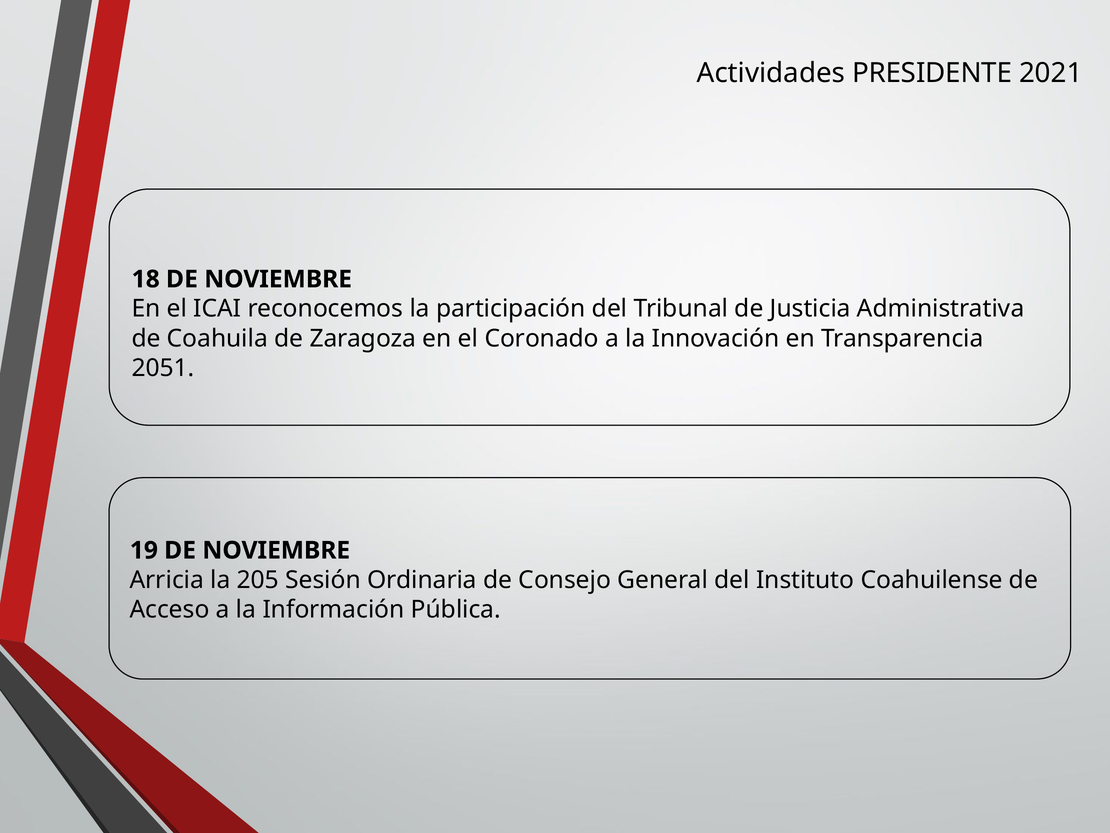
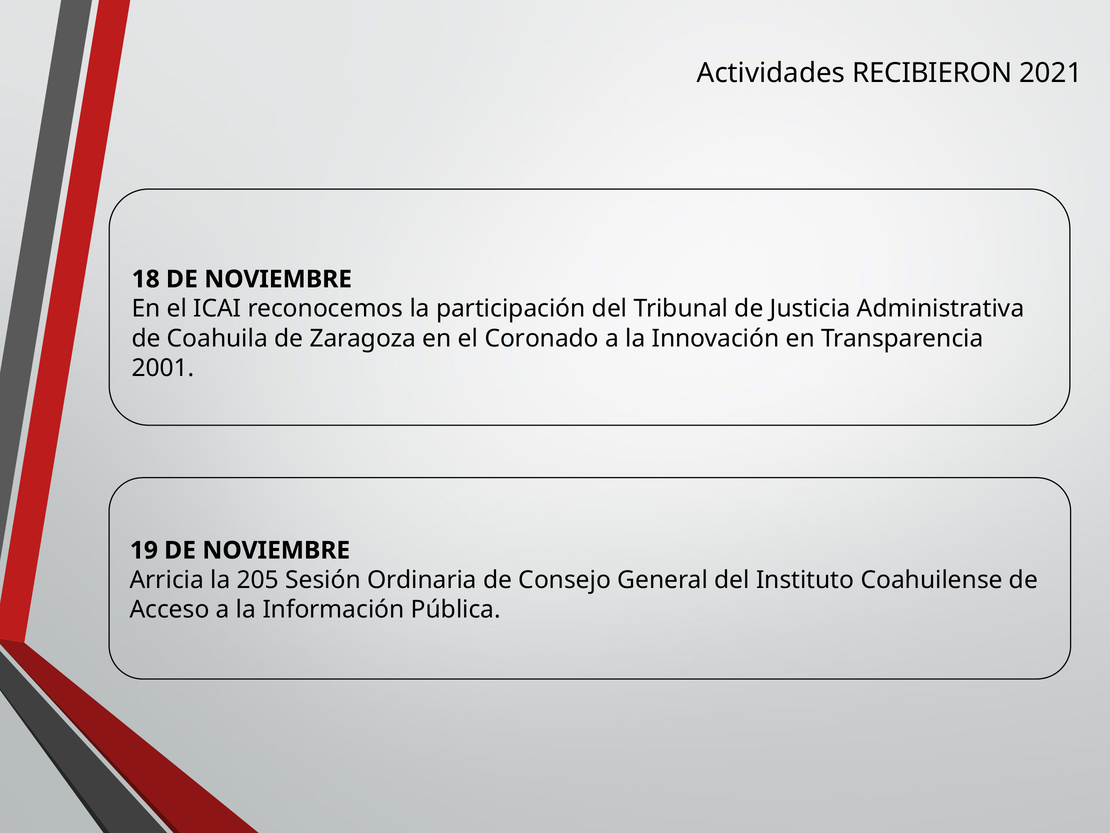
PRESIDENTE: PRESIDENTE -> RECIBIERON (932, 73)
2051: 2051 -> 2001 (163, 368)
